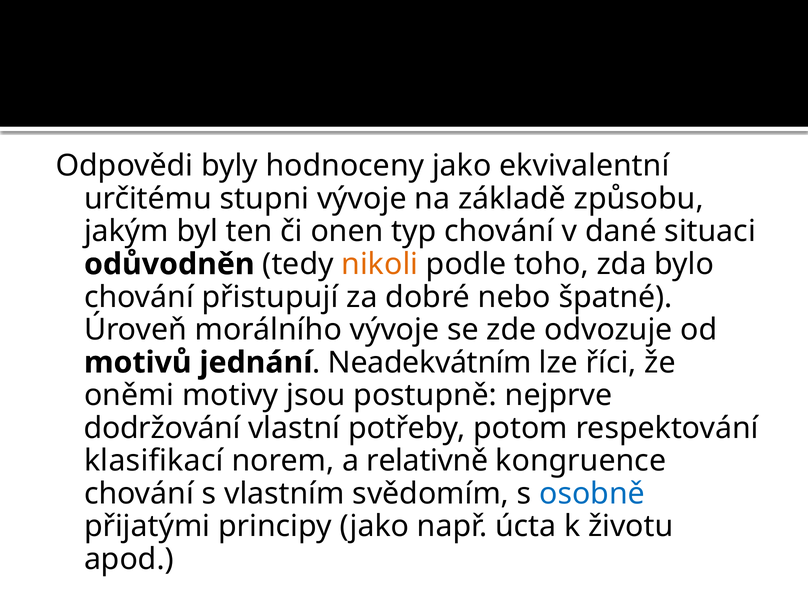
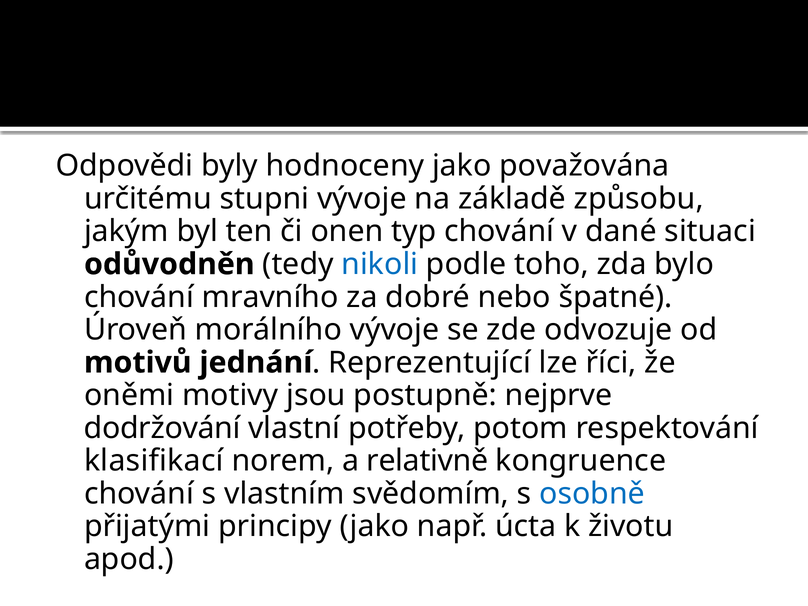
ekvivalentní: ekvivalentní -> považována (584, 166)
nikoli colour: orange -> blue (380, 264)
přistupují: přistupují -> mravního (270, 297)
Neadekvátním: Neadekvátním -> Reprezentující (430, 363)
